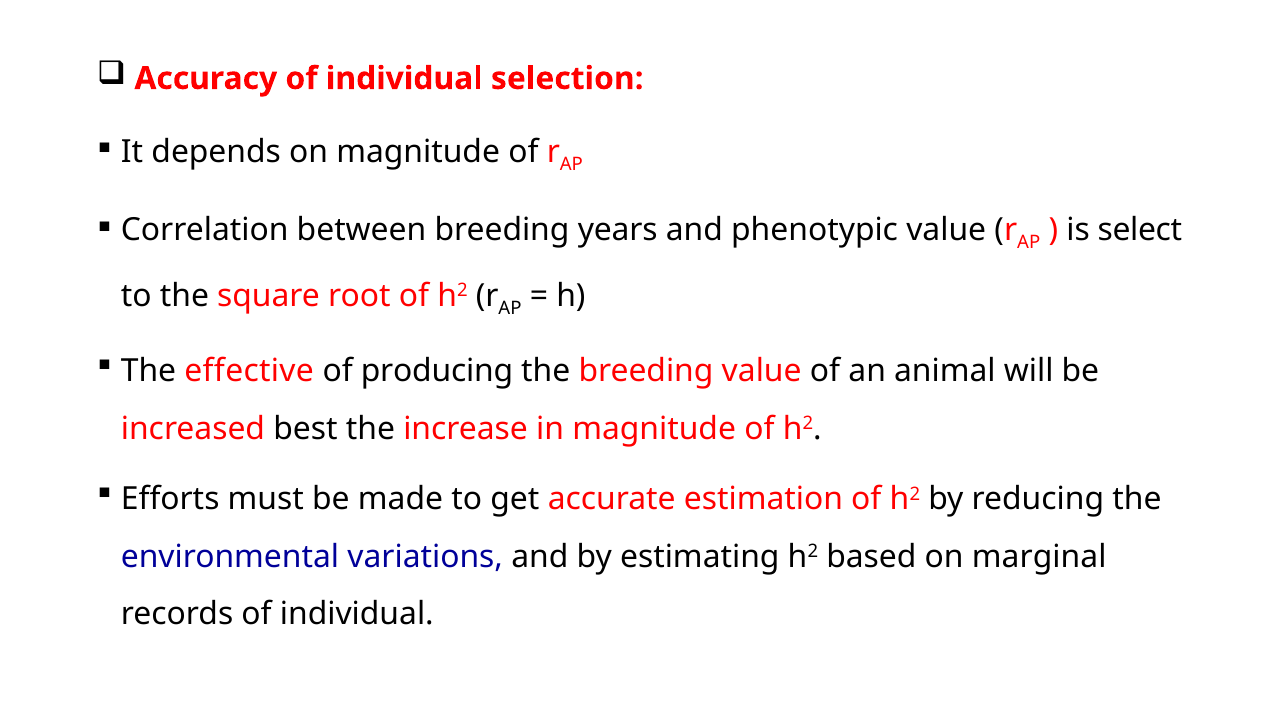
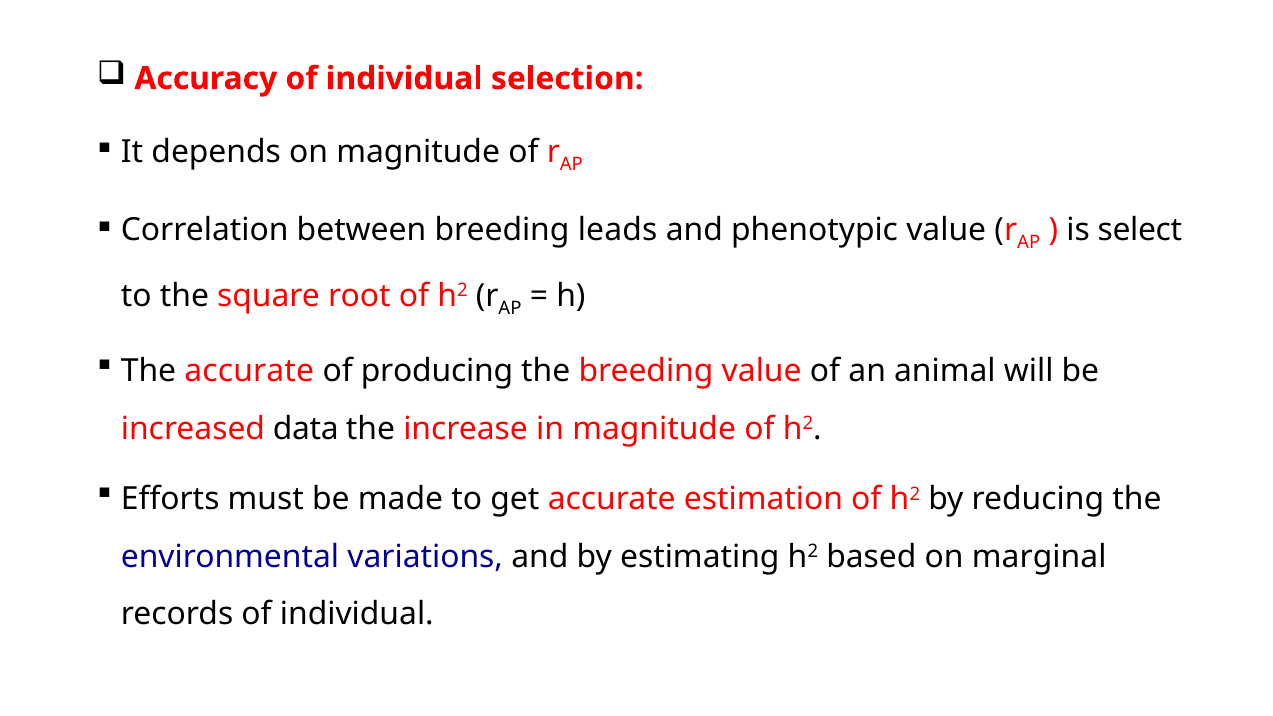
years: years -> leads (618, 230)
The effective: effective -> accurate (249, 372)
best: best -> data (306, 429)
